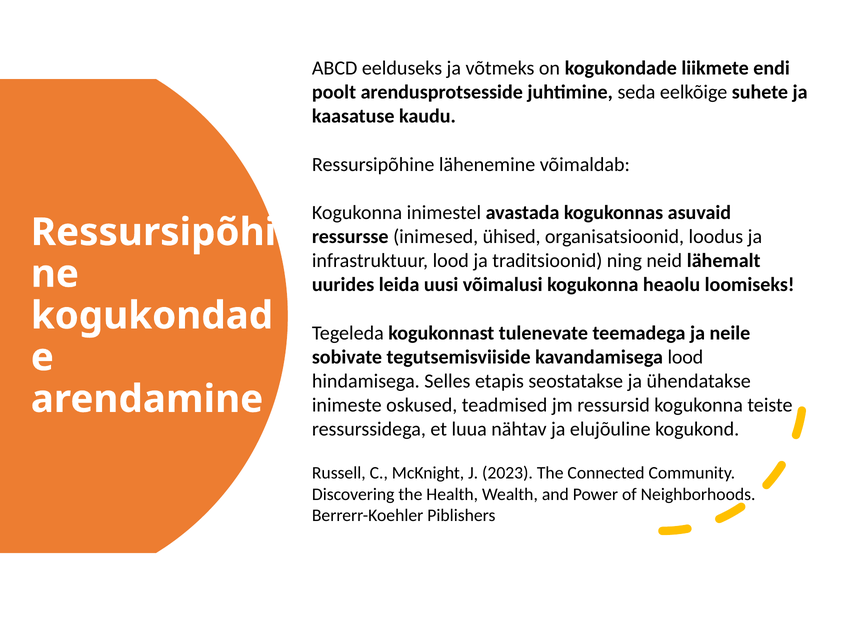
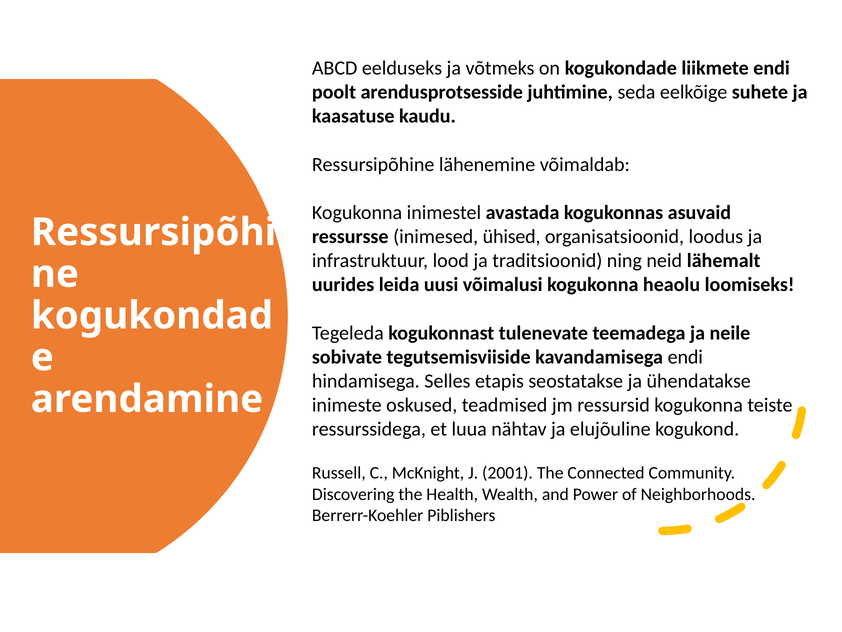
kavandamisega lood: lood -> endi (685, 357)
2023: 2023 -> 2001 (508, 473)
